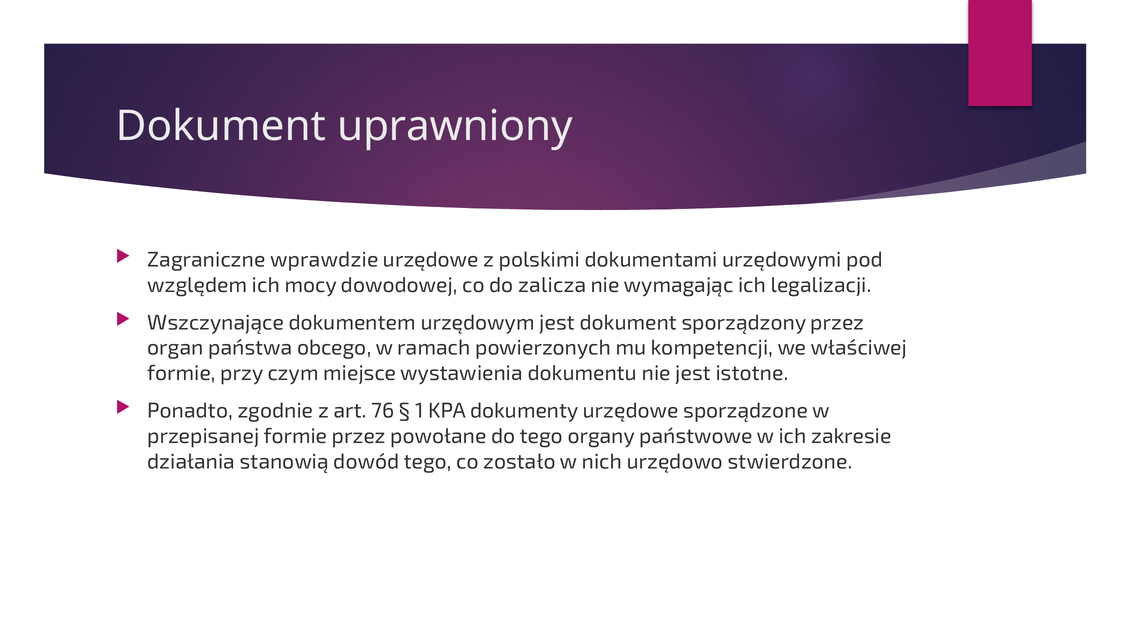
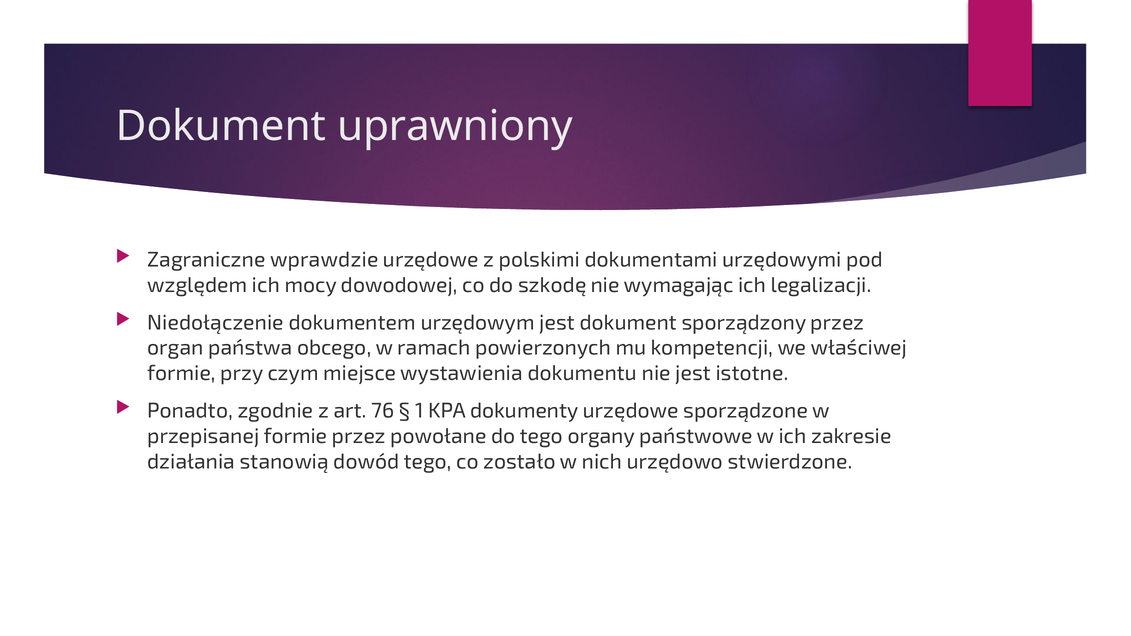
zalicza: zalicza -> szkodę (552, 285)
Wszczynające: Wszczynające -> Niedołączenie (216, 323)
